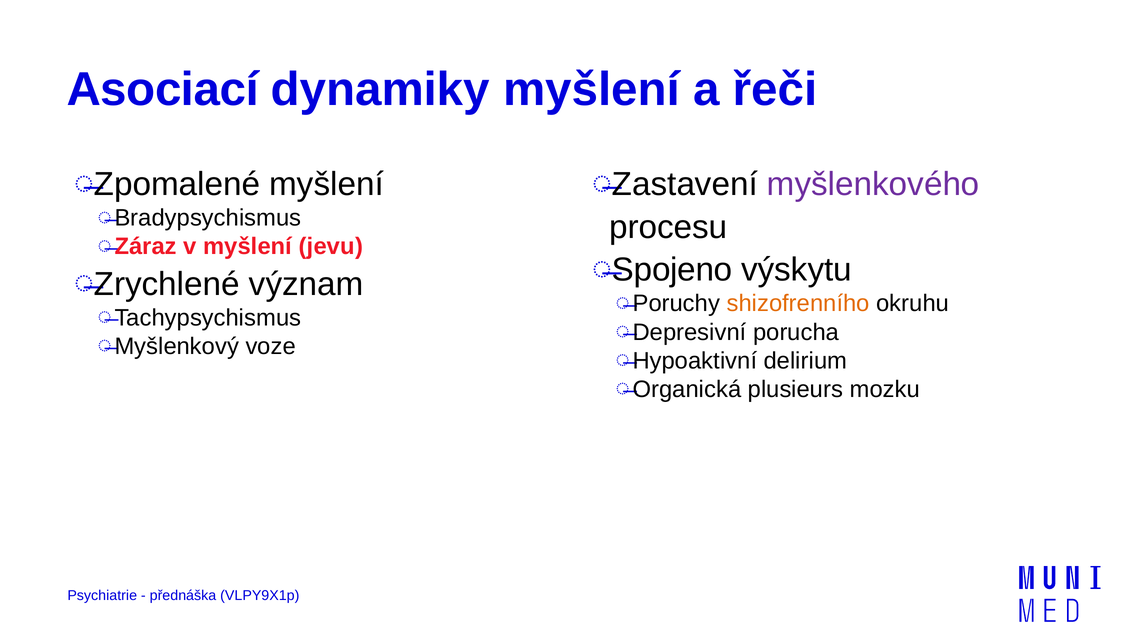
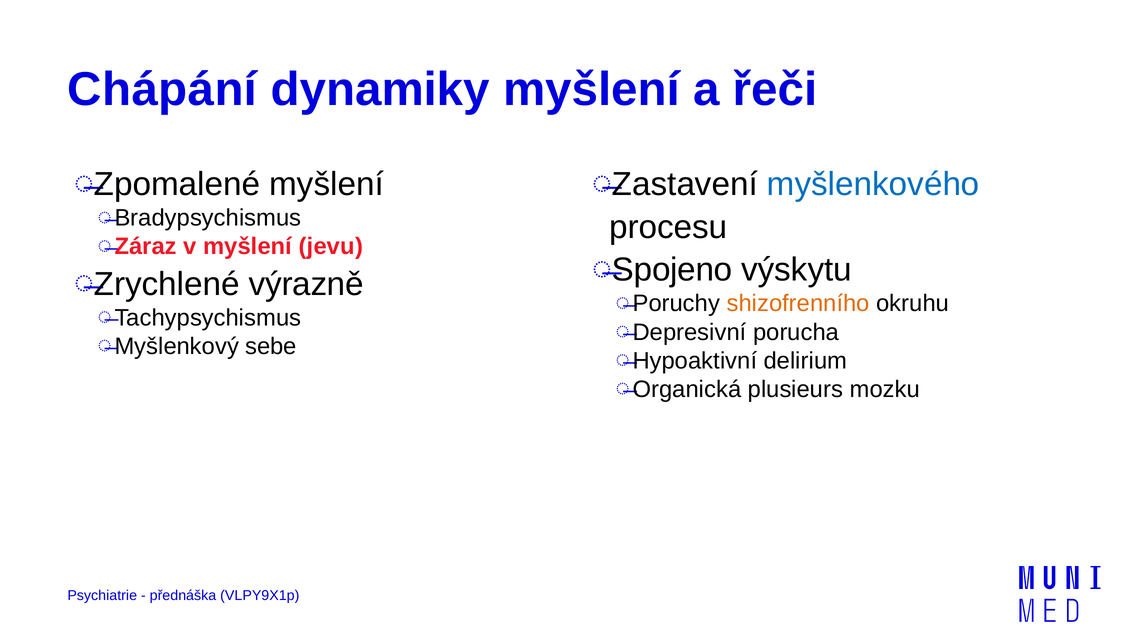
Asociací: Asociací -> Chápání (162, 90)
myšlenkového colour: purple -> blue (873, 185)
význam: význam -> výrazně (306, 284)
voze: voze -> sebe (271, 347)
